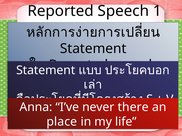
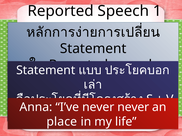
there: there -> never (133, 108)
